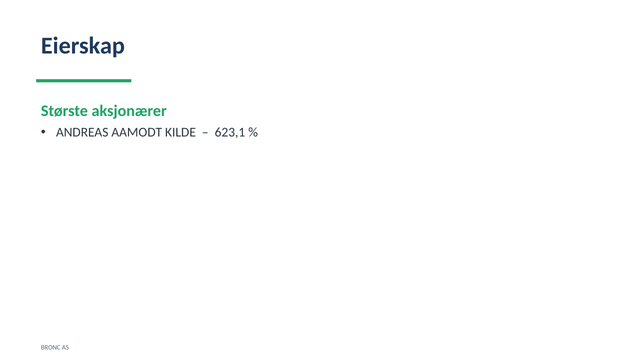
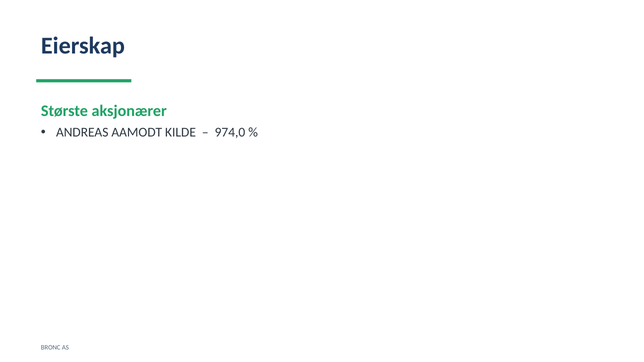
623,1: 623,1 -> 974,0 (230, 132)
